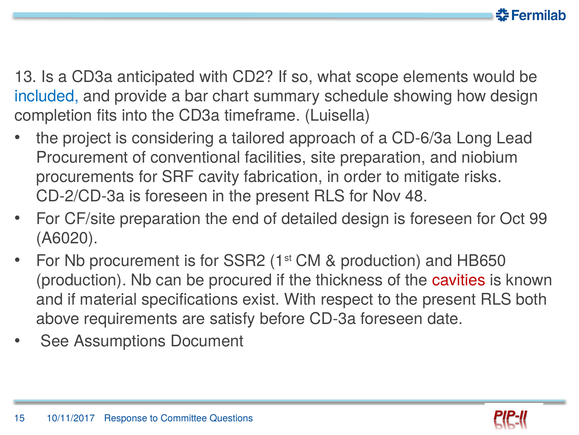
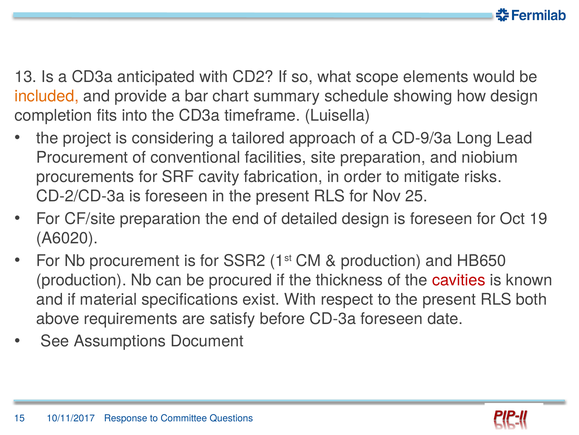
included colour: blue -> orange (47, 96)
CD-6/3a: CD-6/3a -> CD-9/3a (422, 138)
48: 48 -> 25 (416, 196)
99: 99 -> 19 (538, 218)
